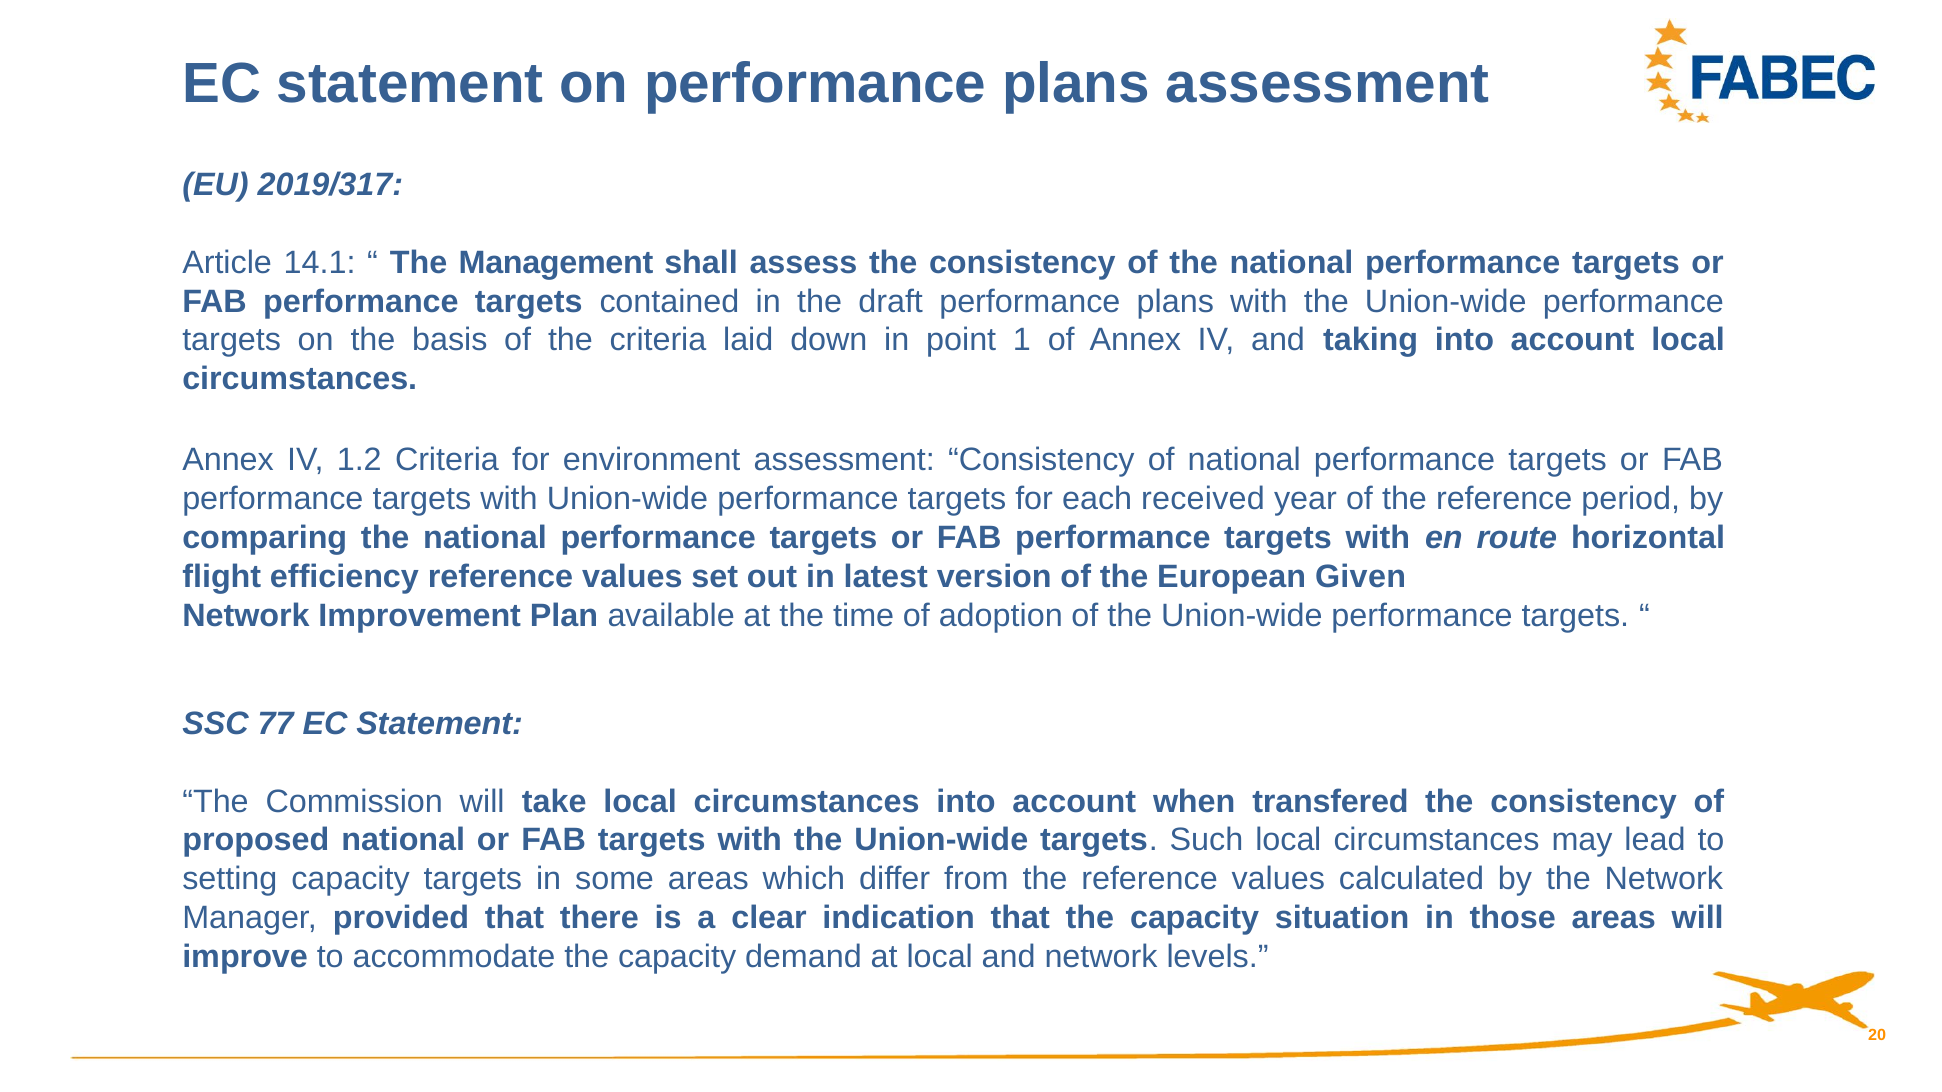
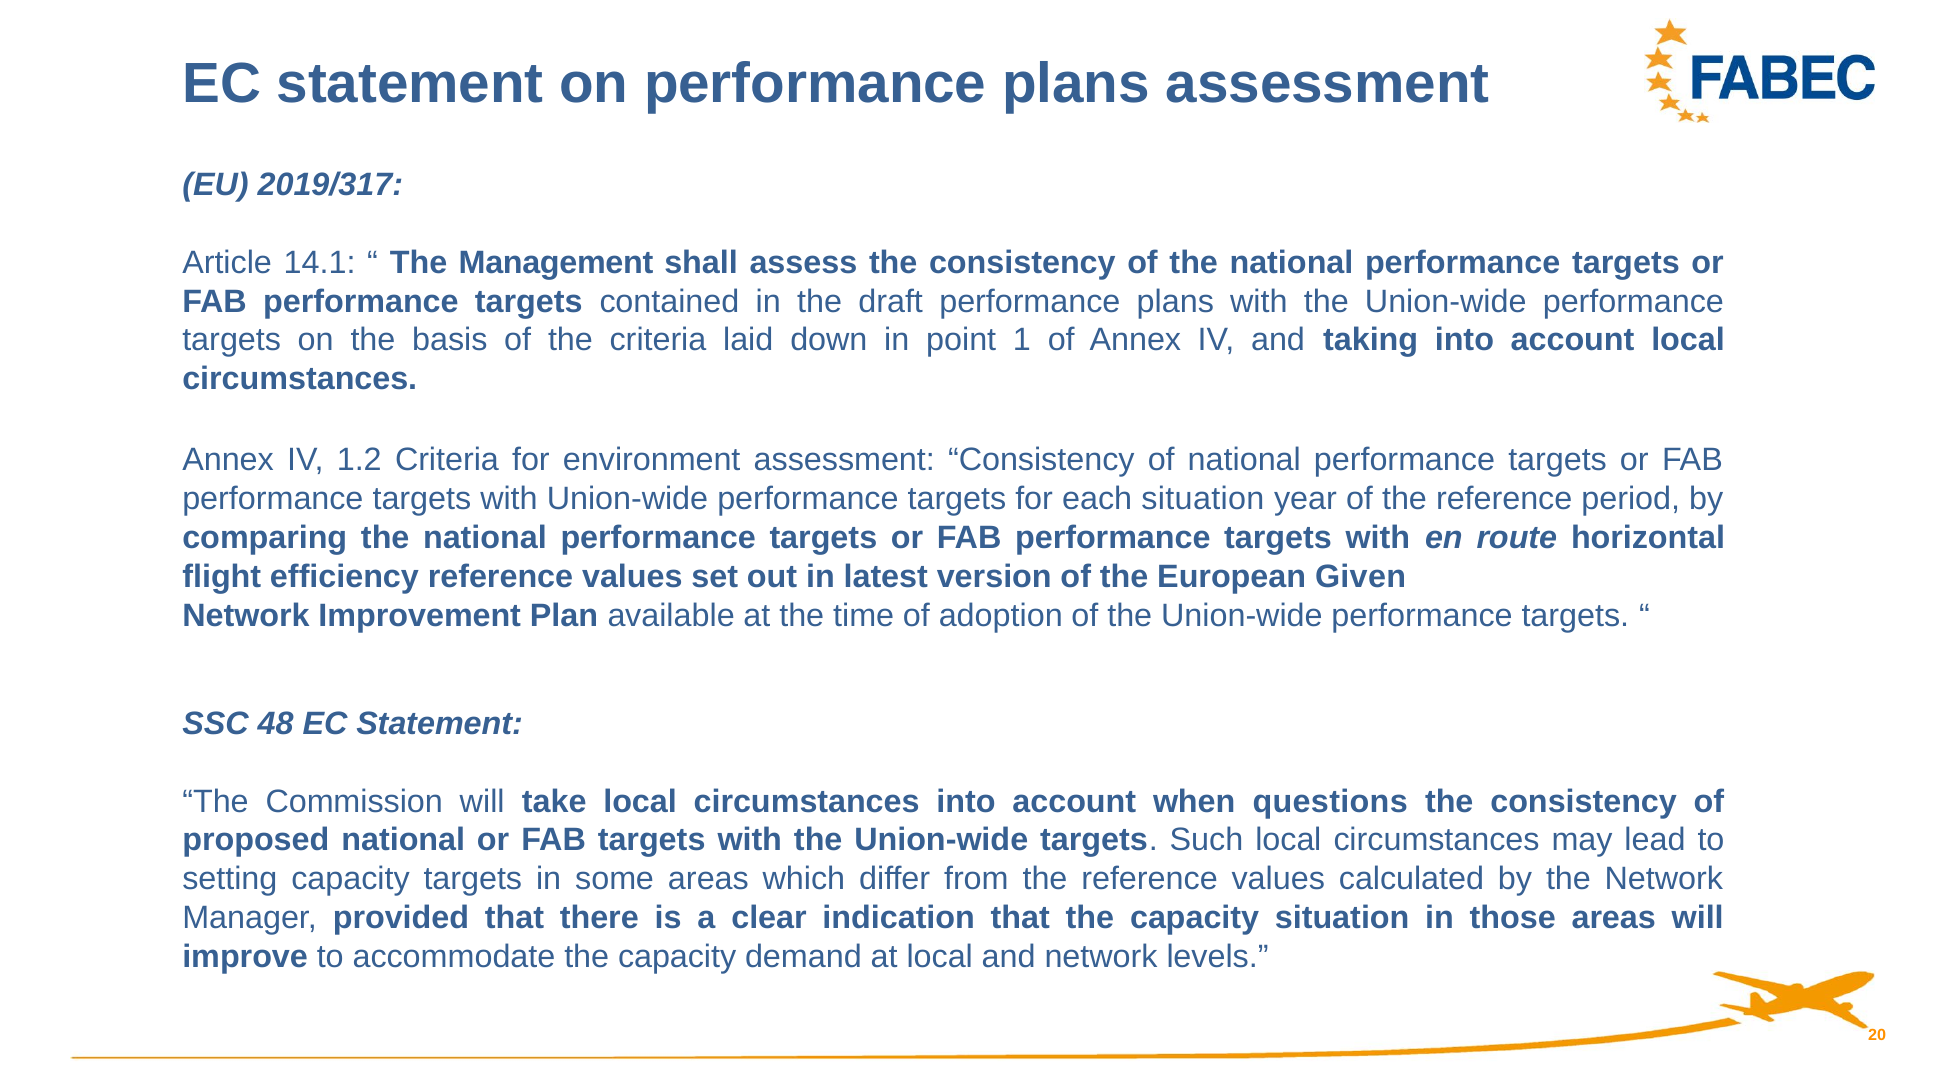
each received: received -> situation (1203, 499)
77: 77 -> 48 (276, 724)
transfered: transfered -> questions (1330, 802)
